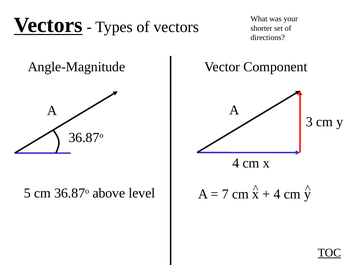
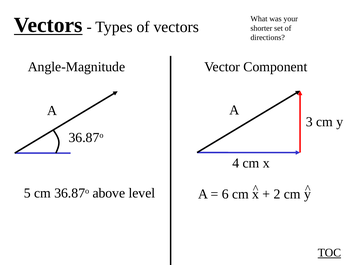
7: 7 -> 6 (225, 194)
4: 4 -> 2 (277, 194)
